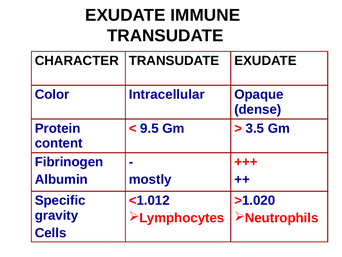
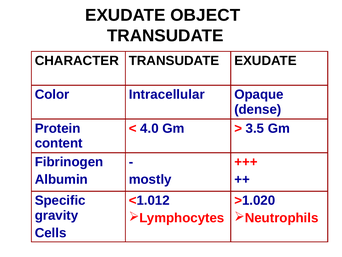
IMMUNE: IMMUNE -> OBJECT (205, 15)
9.5: 9.5 -> 4.0 (149, 128)
